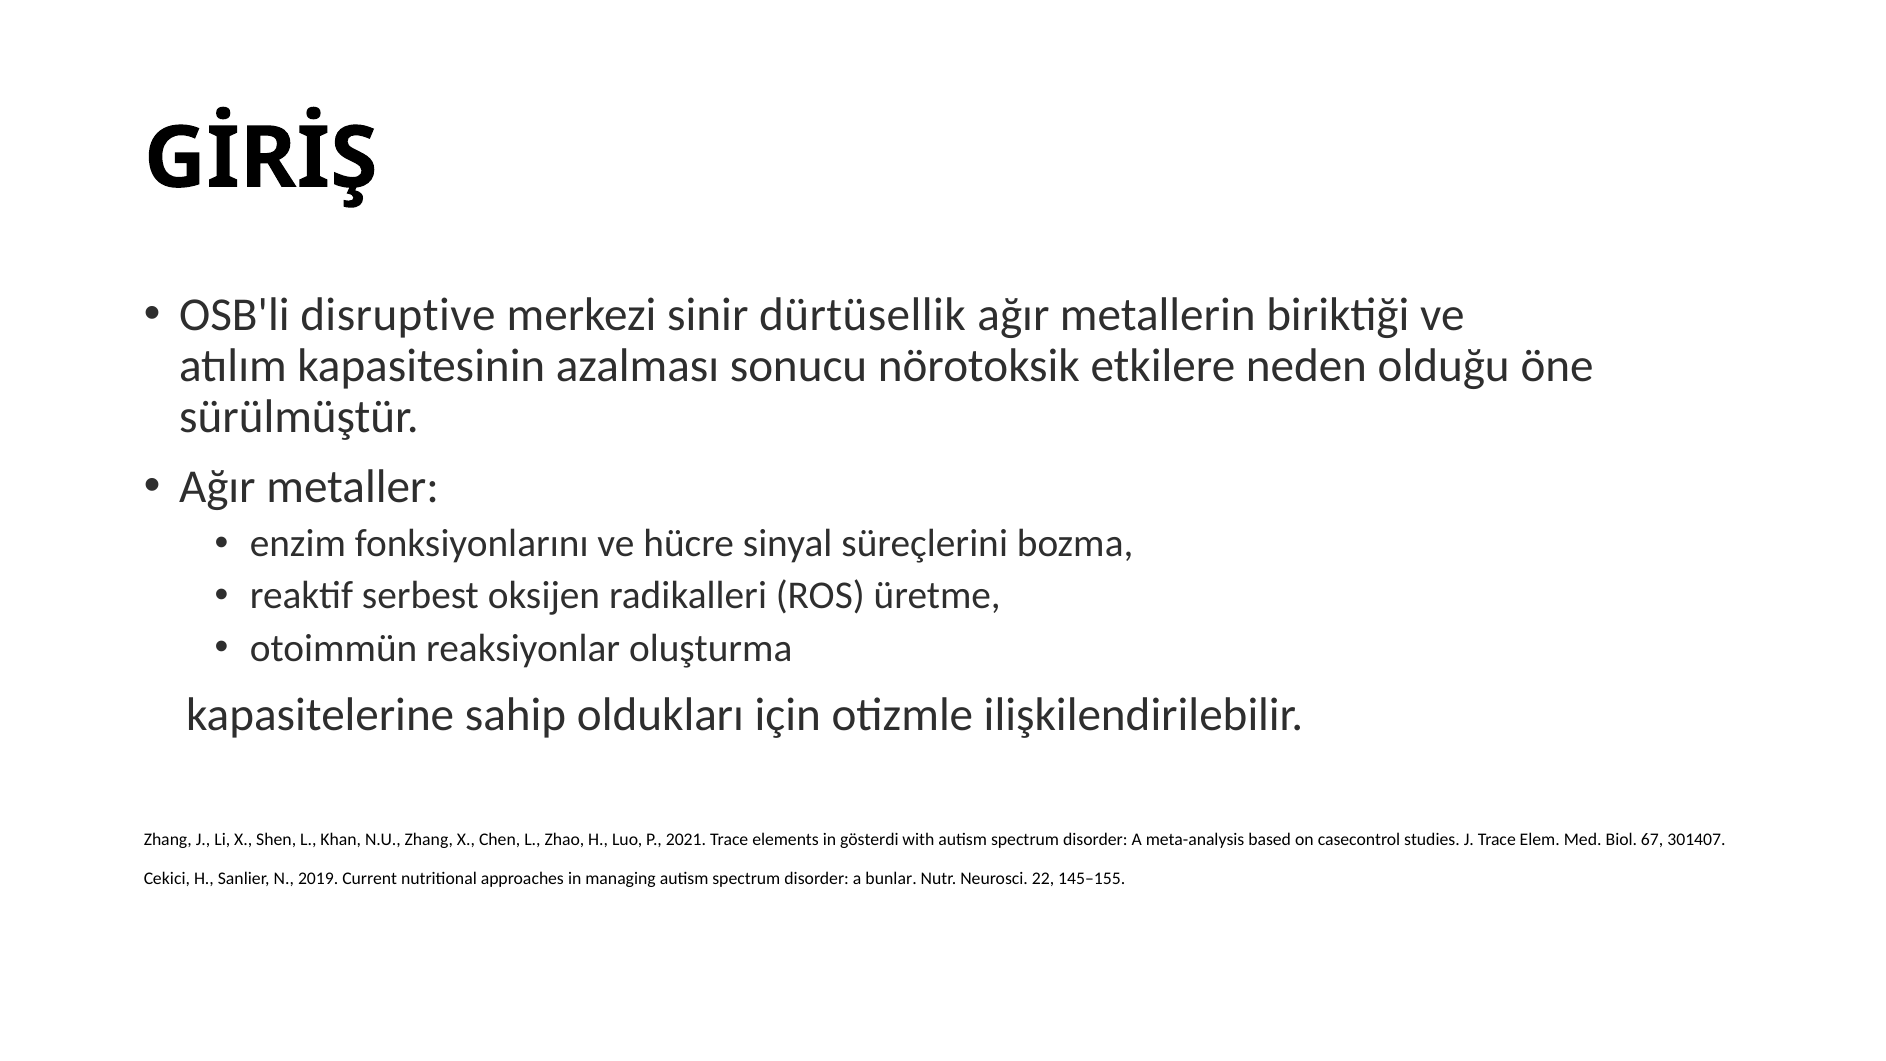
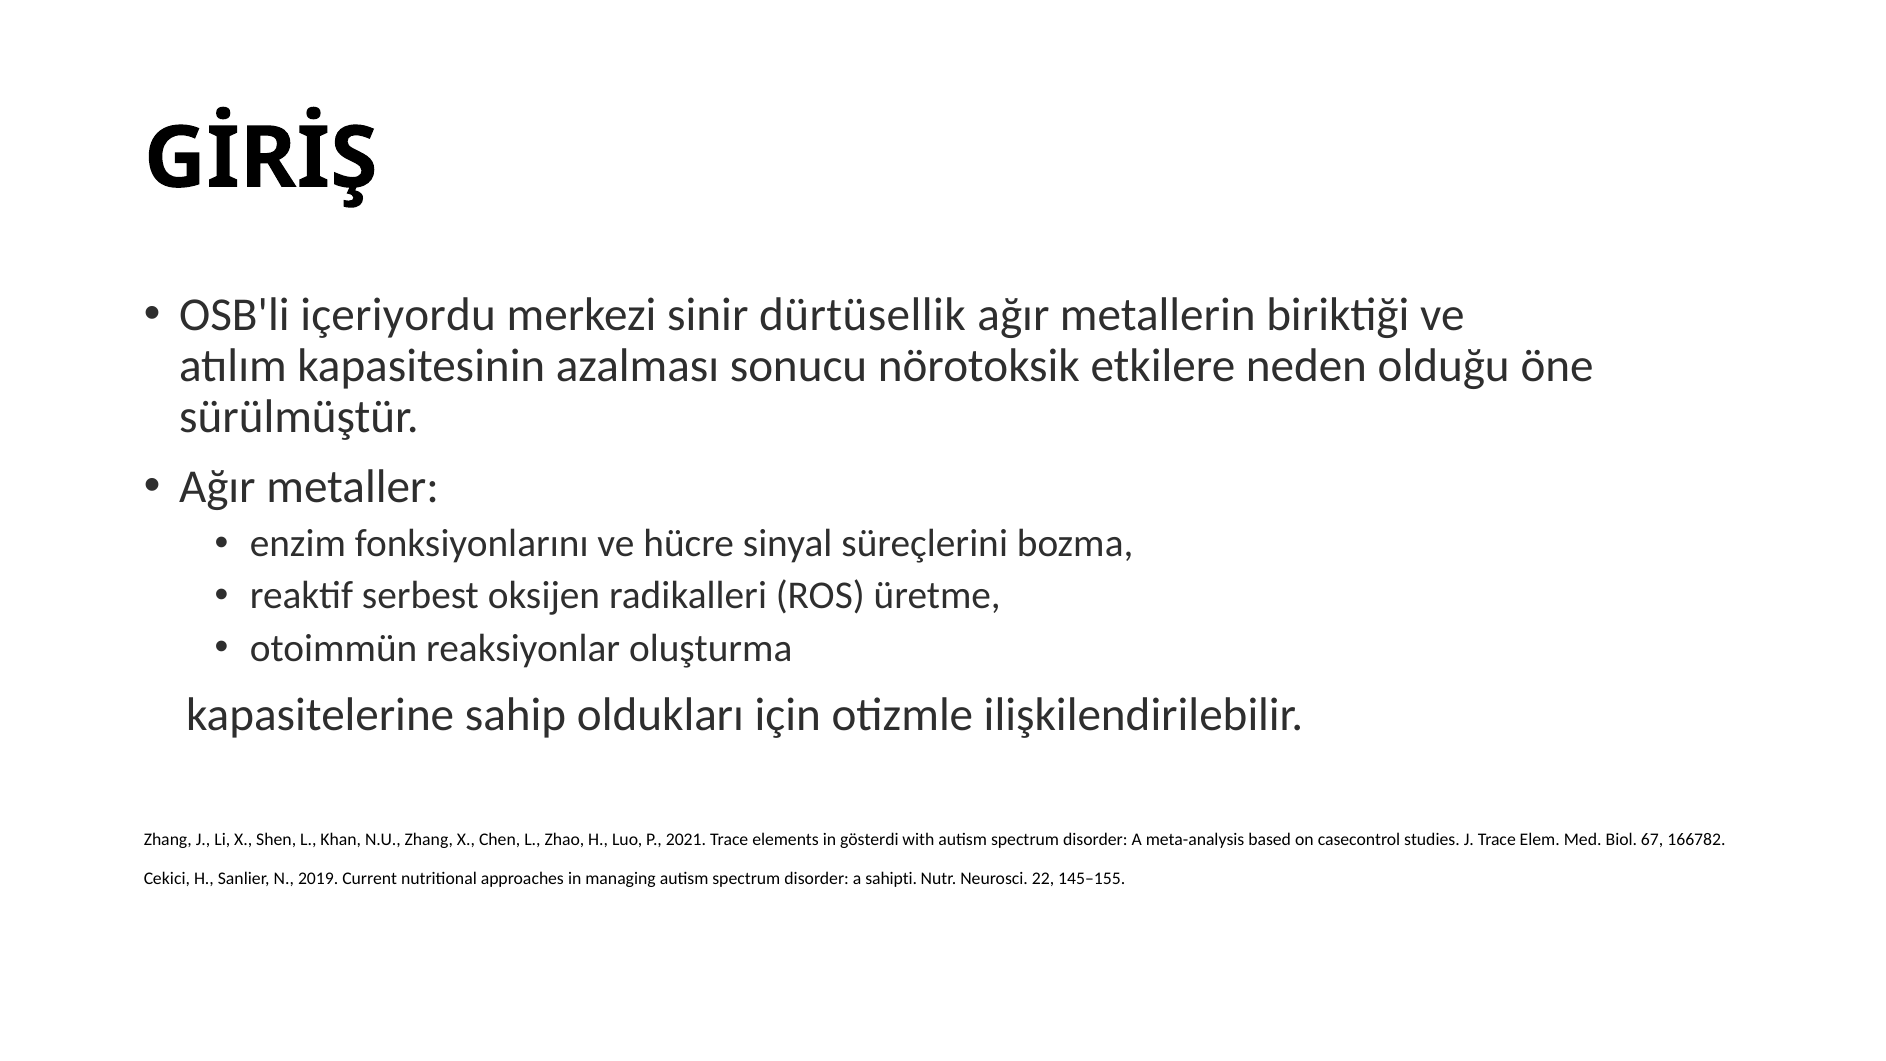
disruptive: disruptive -> içeriyordu (398, 315)
301407: 301407 -> 166782 (1696, 840)
bunlar: bunlar -> sahipti (891, 879)
